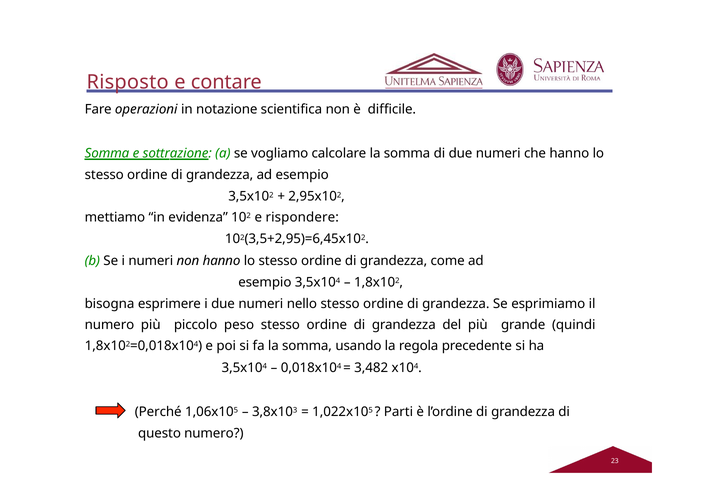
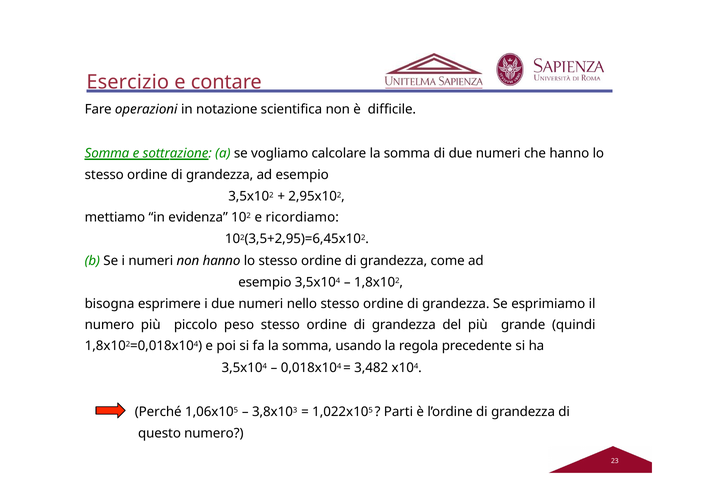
Risposto: Risposto -> Esercizio (128, 82)
rispondere: rispondere -> ricordiamo (302, 218)
